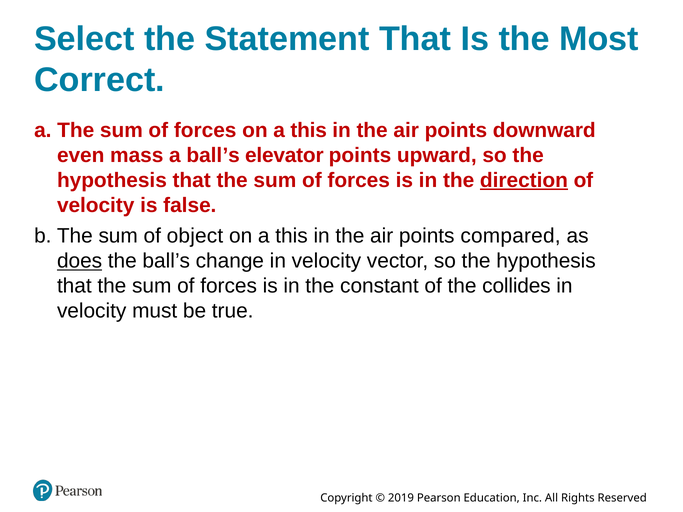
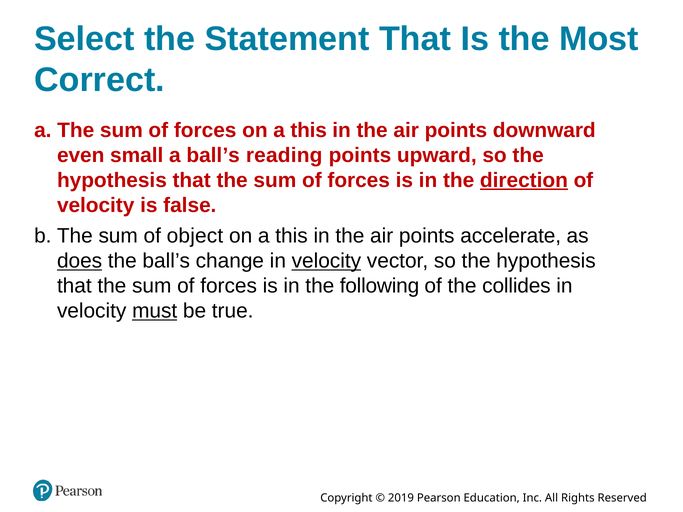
mass: mass -> small (137, 155)
elevator: elevator -> reading (284, 155)
compared: compared -> accelerate (511, 236)
velocity underline: none -> present (326, 261)
constant: constant -> following (379, 286)
must underline: none -> present (155, 311)
